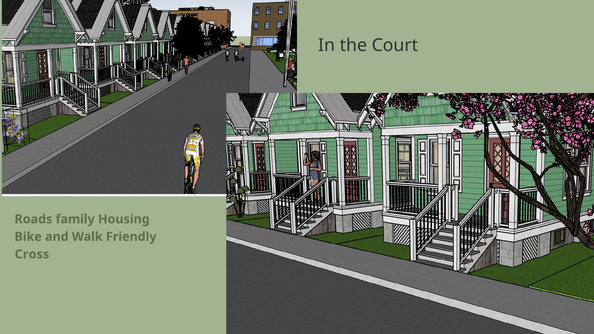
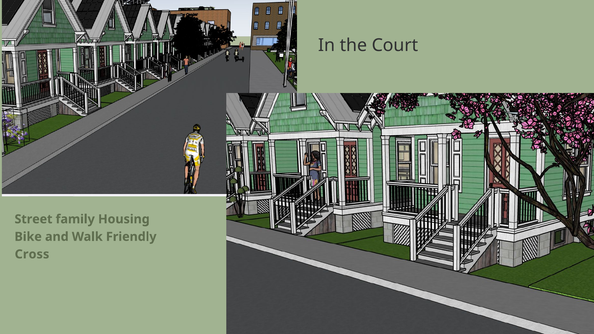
Roads: Roads -> Street (33, 219)
